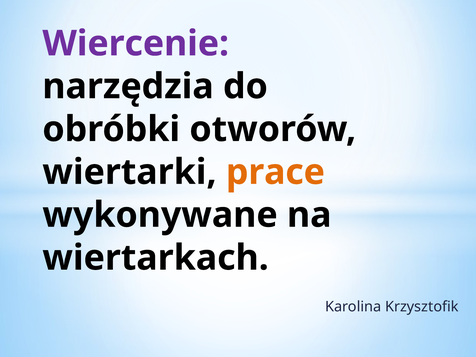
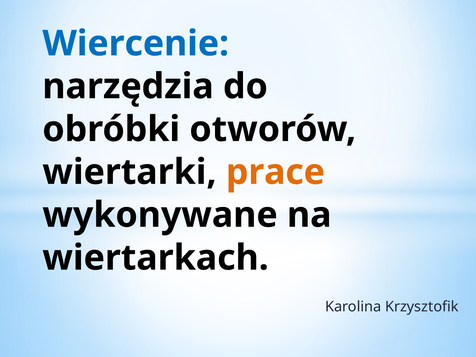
Wiercenie colour: purple -> blue (136, 44)
